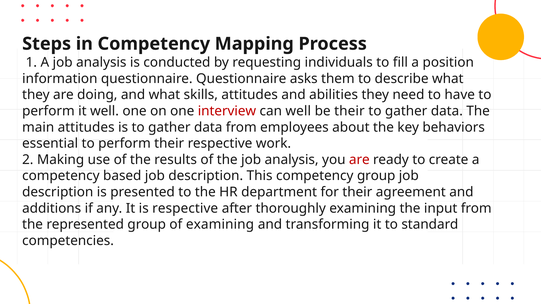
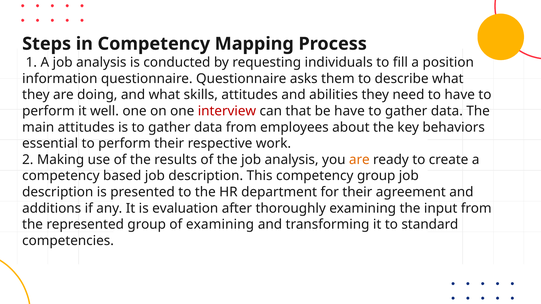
can well: well -> that (298, 111)
be their: their -> have (349, 111)
are colour: red -> orange (359, 160)
is respective: respective -> evaluation (185, 209)
